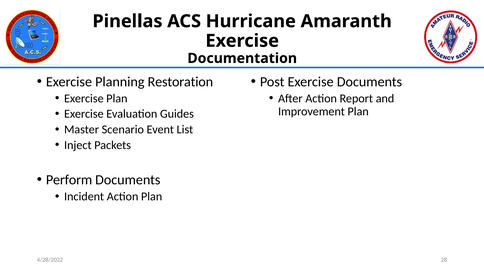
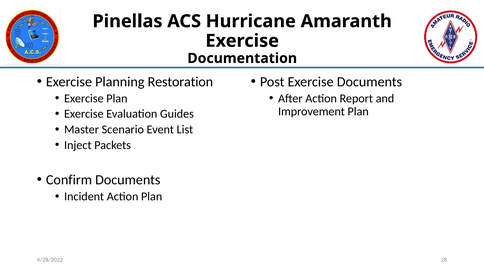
Perform: Perform -> Confirm (69, 180)
